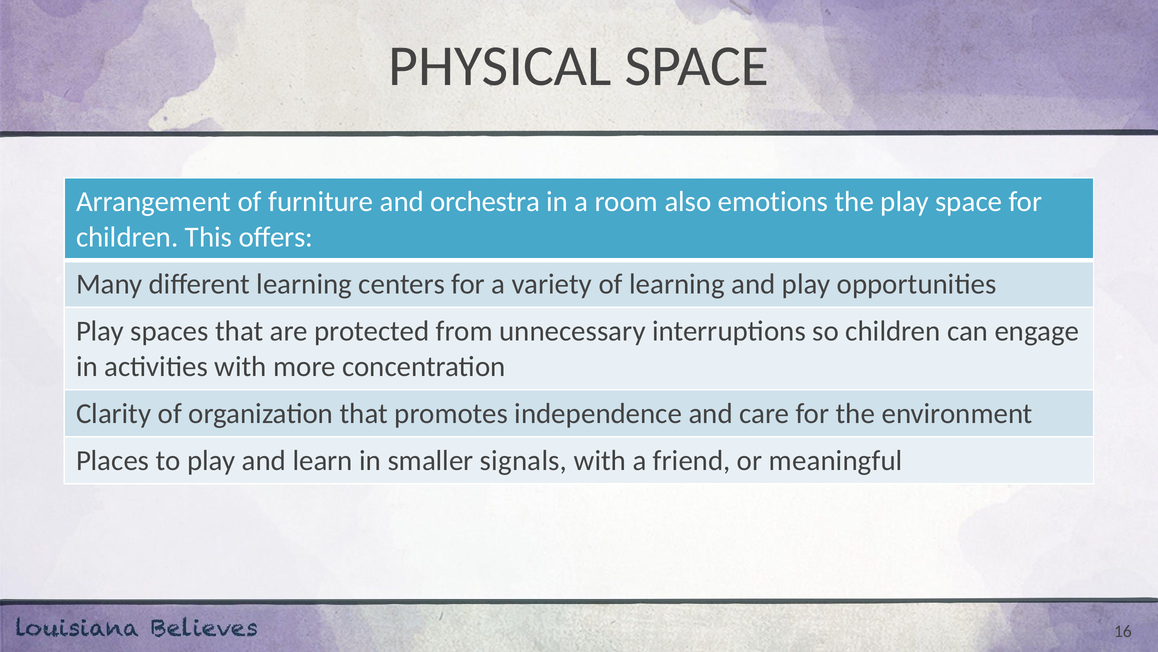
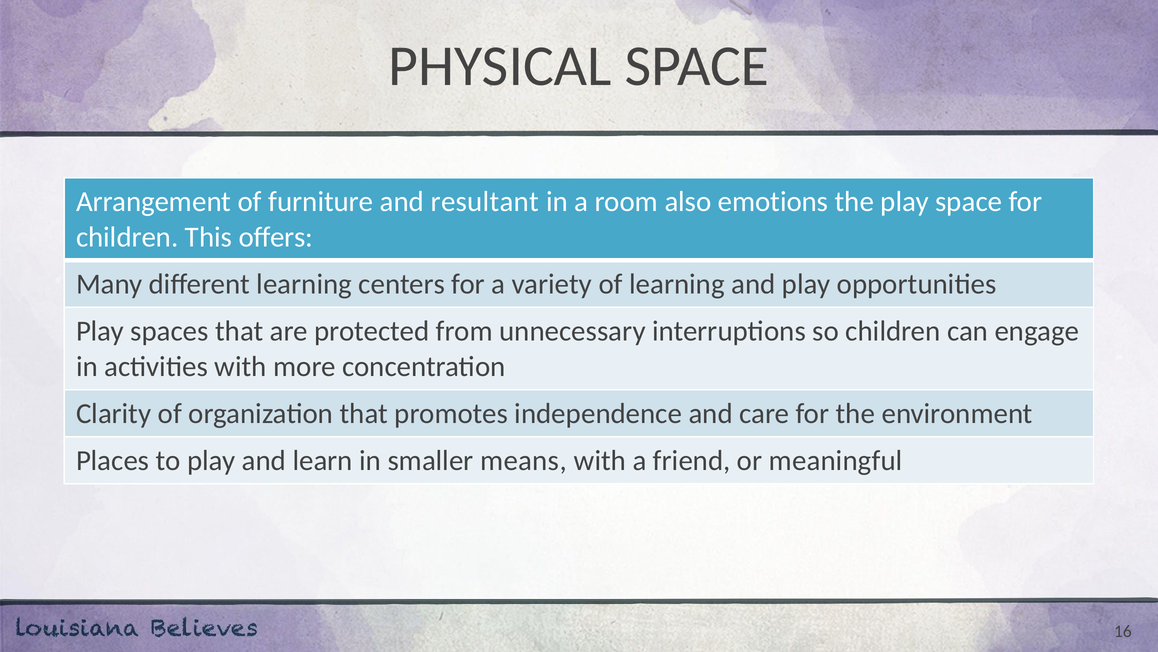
orchestra: orchestra -> resultant (485, 202)
signals: signals -> means (523, 460)
